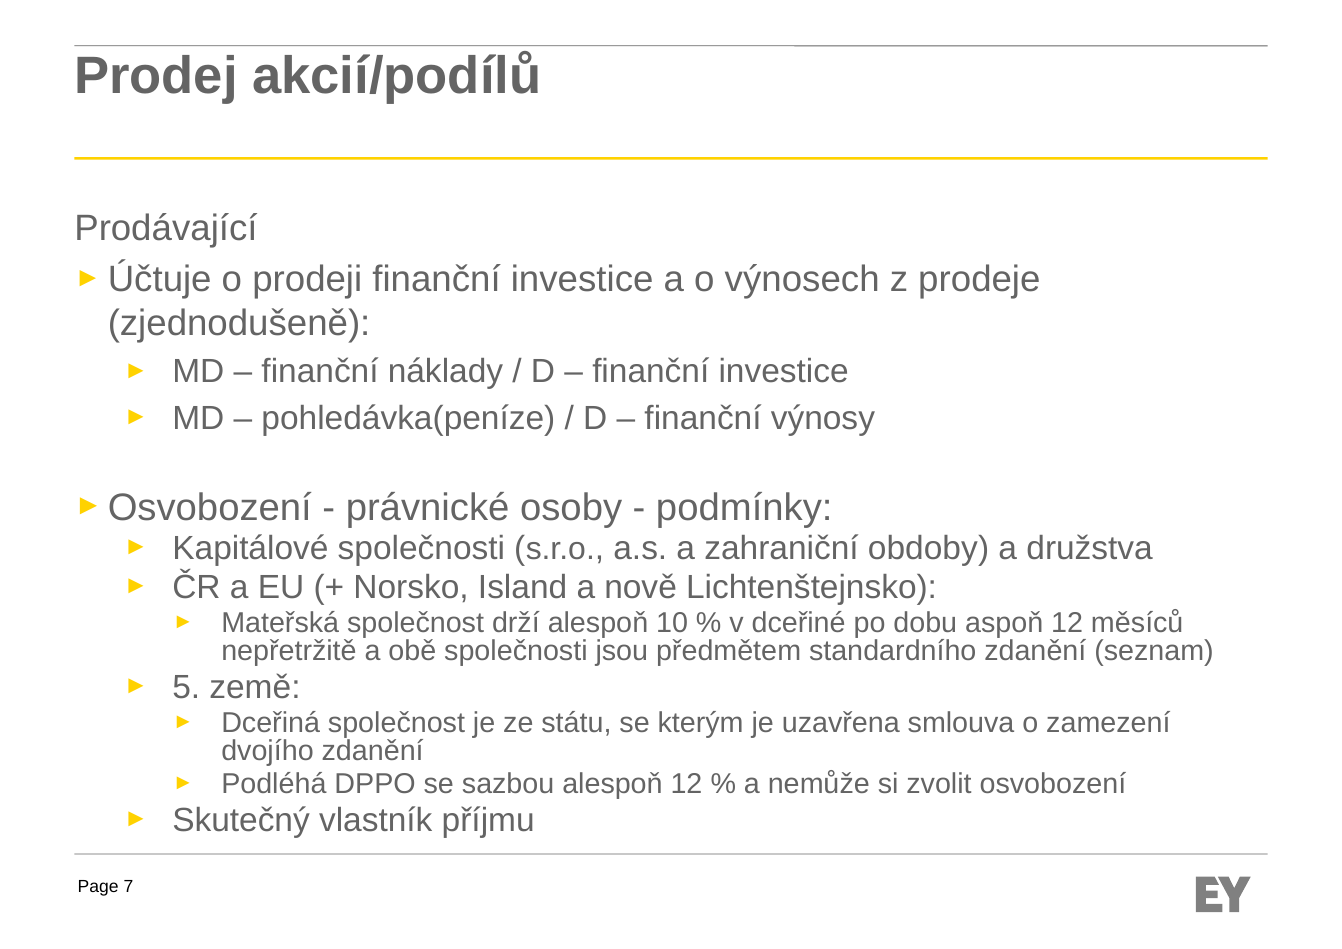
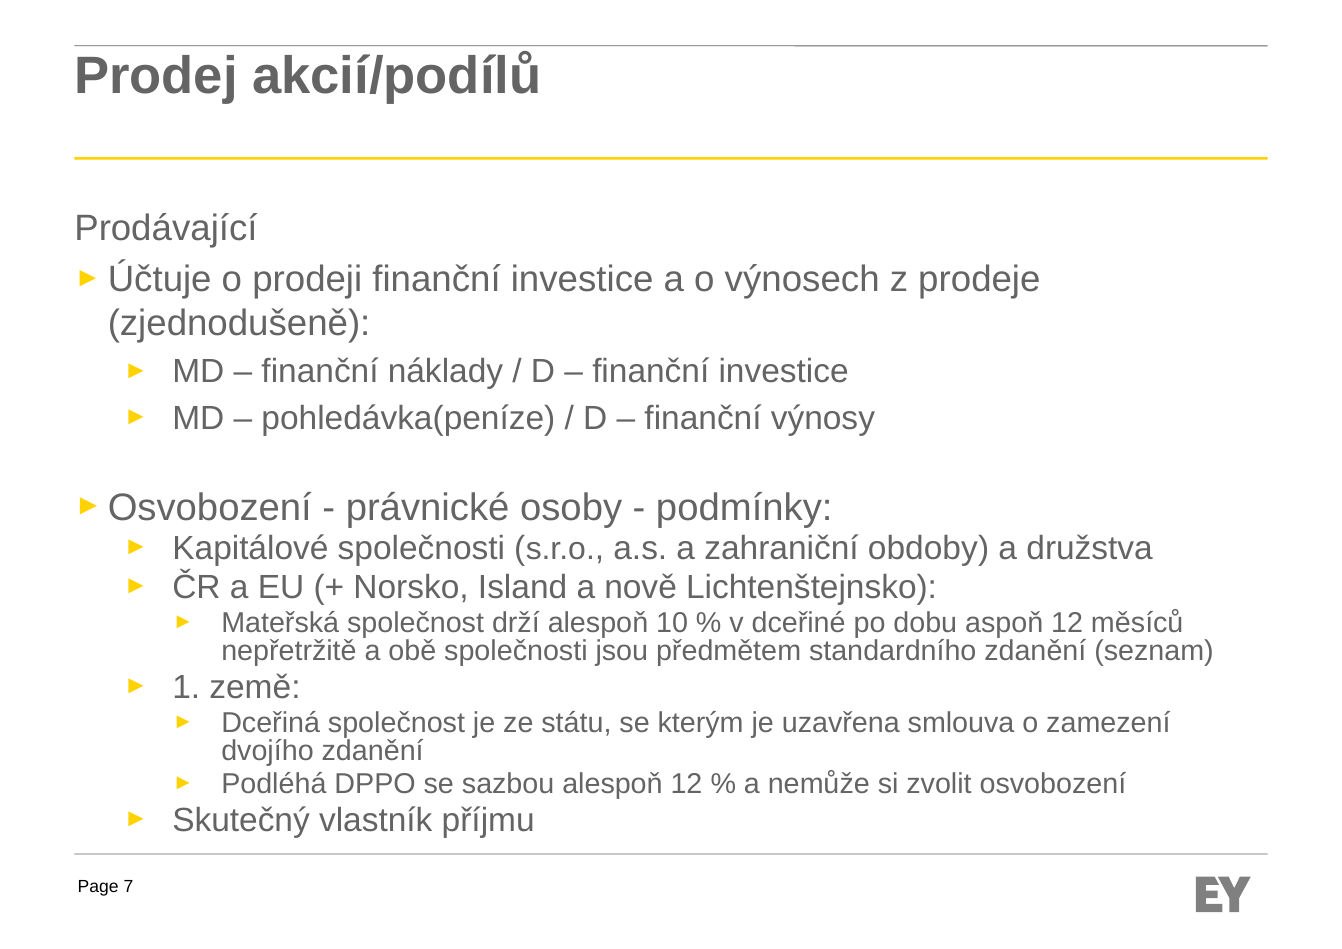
5: 5 -> 1 (186, 687)
